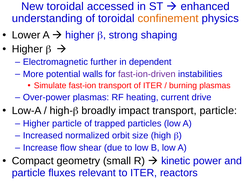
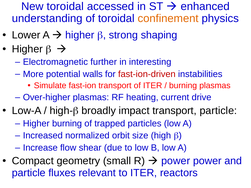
dependent: dependent -> interesting (150, 62)
fast-ion-driven colour: purple -> red (147, 74)
Over-power: Over-power -> Over-higher (47, 97)
Higher particle: particle -> burning (67, 124)
kinetic: kinetic -> power (176, 161)
